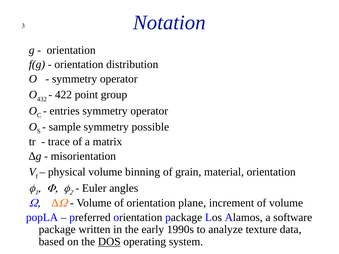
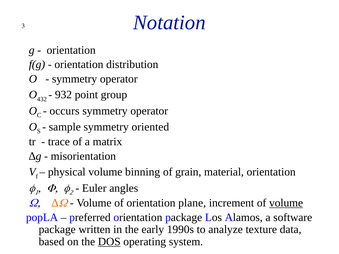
422: 422 -> 932 (63, 95)
entries: entries -> occurs (65, 111)
possible: possible -> oriented (150, 127)
volume underline: none -> present (286, 203)
